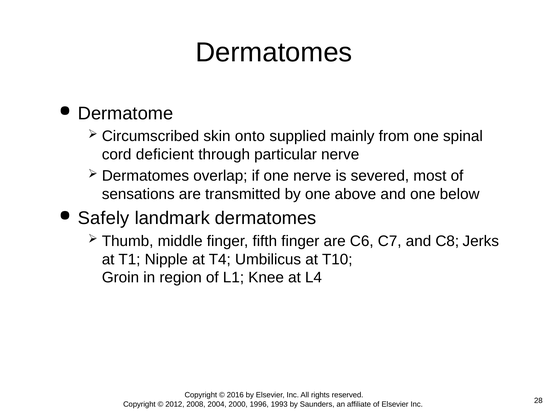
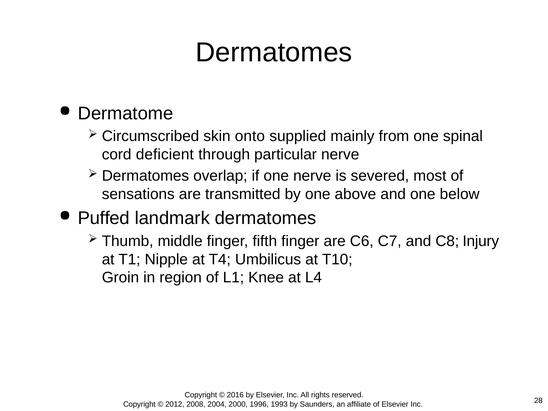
Safely: Safely -> Puffed (104, 218)
Jerks: Jerks -> Injury (481, 241)
